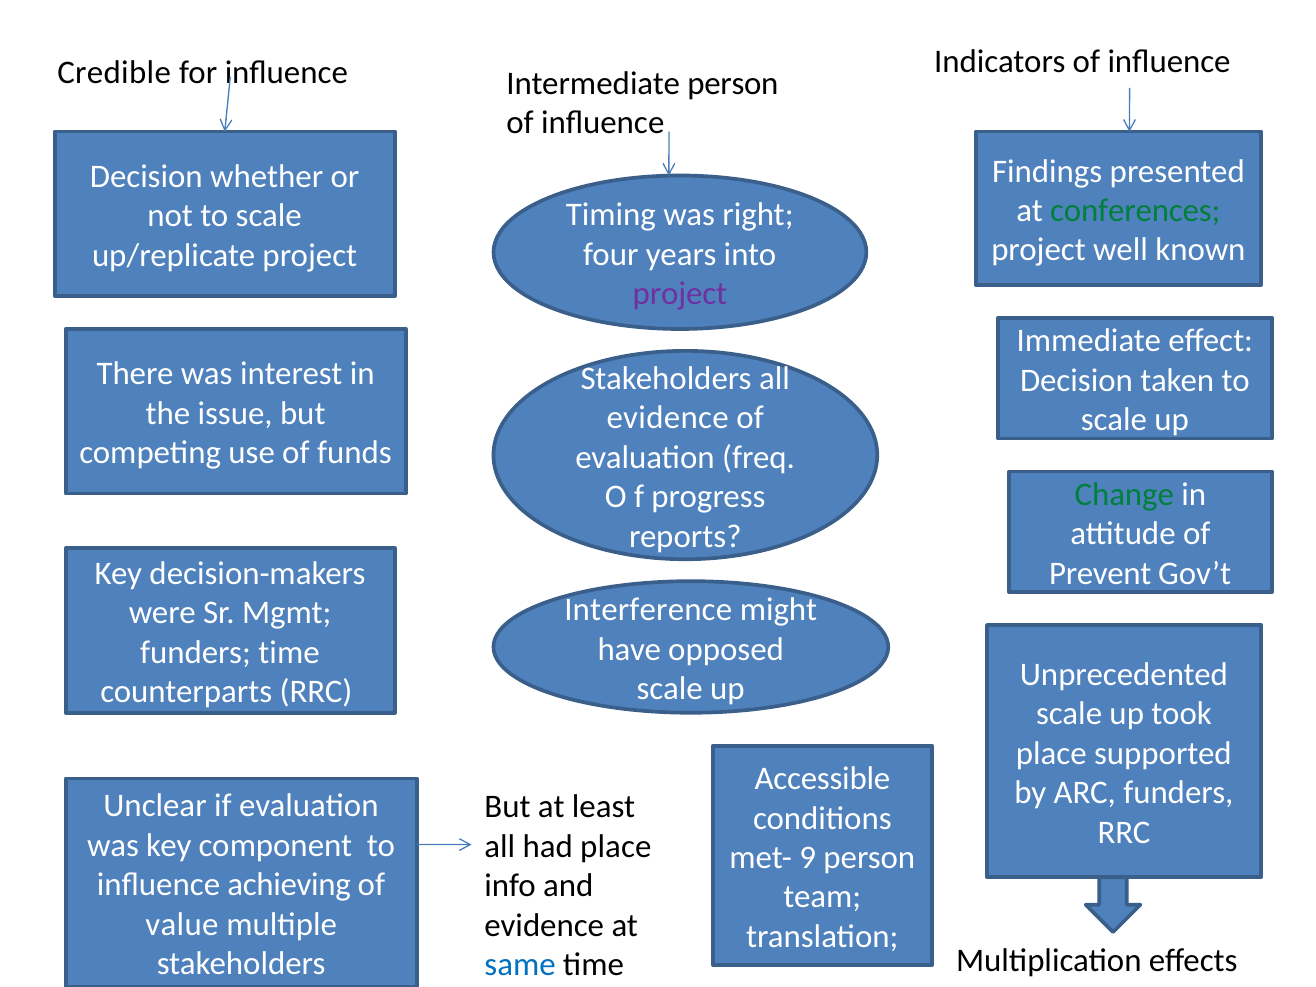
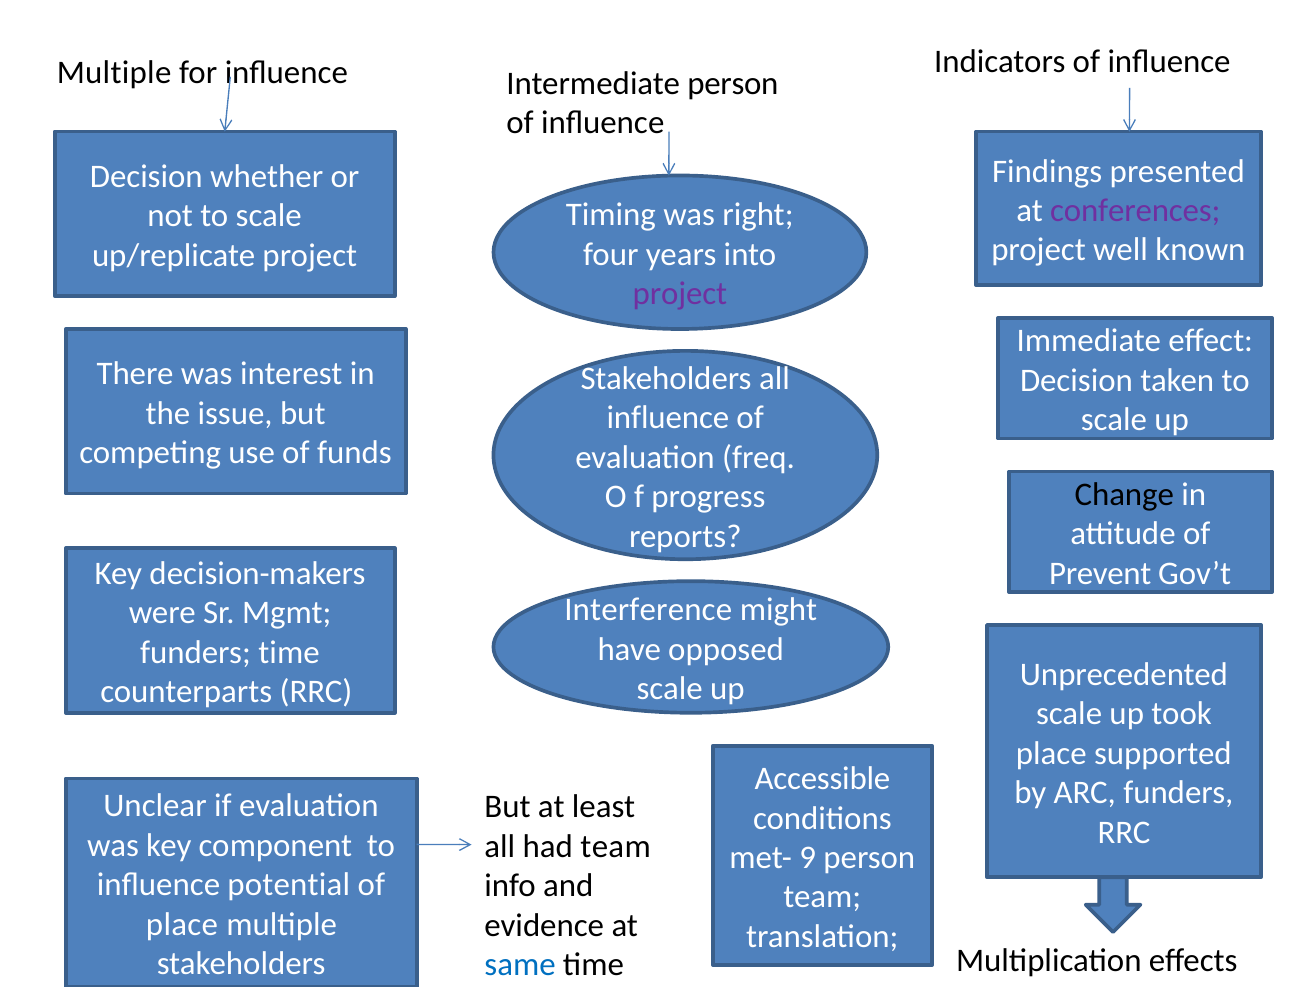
Credible: Credible -> Multiple (114, 72)
conferences colour: green -> purple (1135, 211)
evidence: evidence -> influence (668, 418)
Change colour: green -> black (1124, 495)
had place: place -> team (616, 847)
achieving: achieving -> potential (289, 885)
value: value -> place (182, 925)
